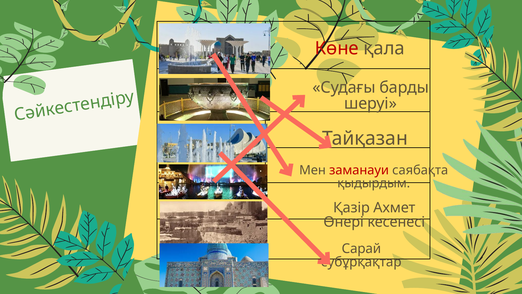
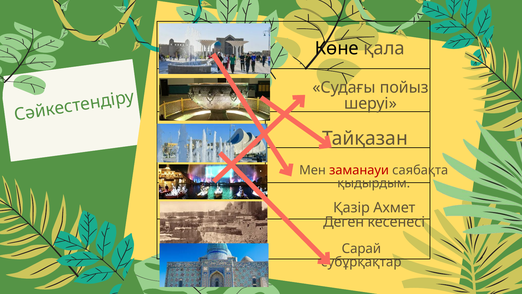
Көне colour: red -> black (337, 48)
барды: барды -> пойыз (404, 87)
Өнері: Өнері -> Деген (344, 222)
